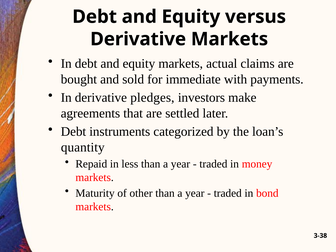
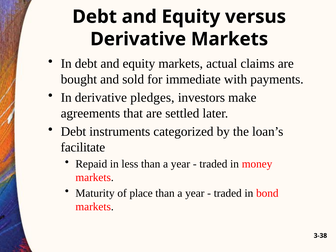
quantity: quantity -> facilitate (83, 147)
other: other -> place (141, 193)
